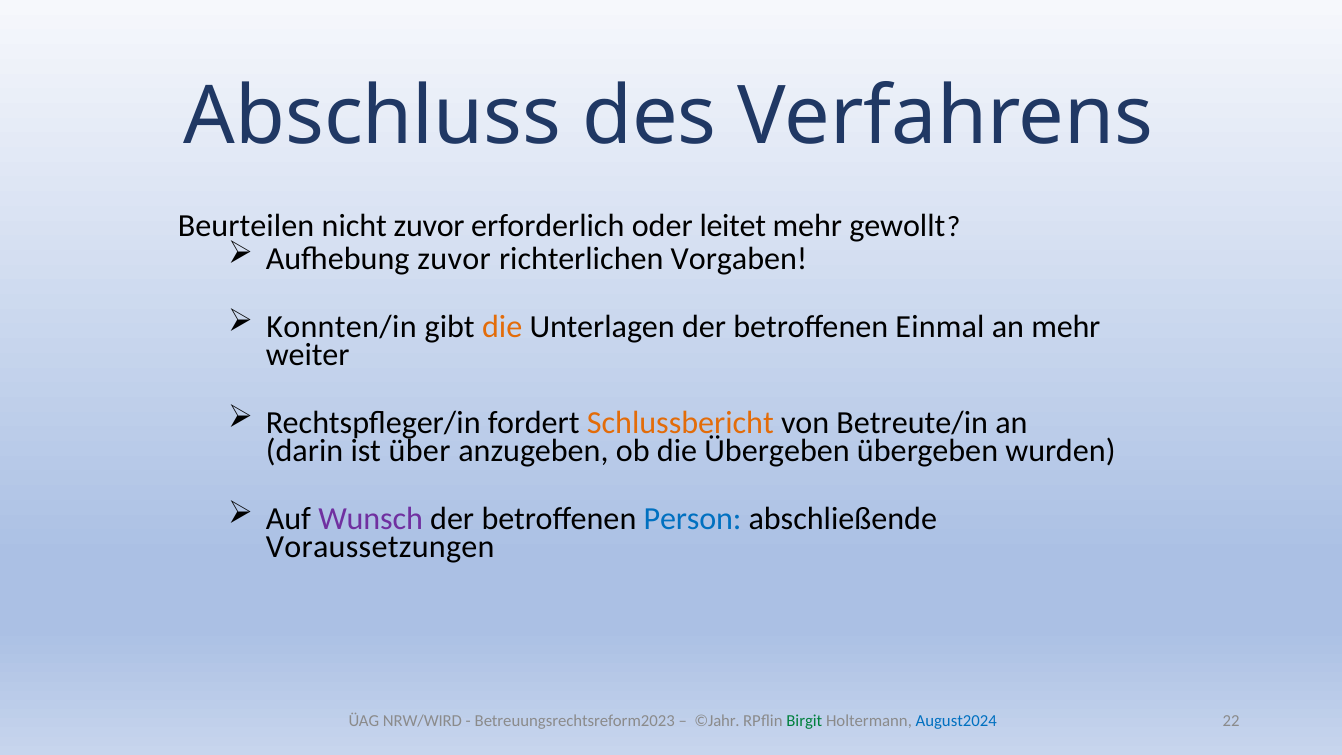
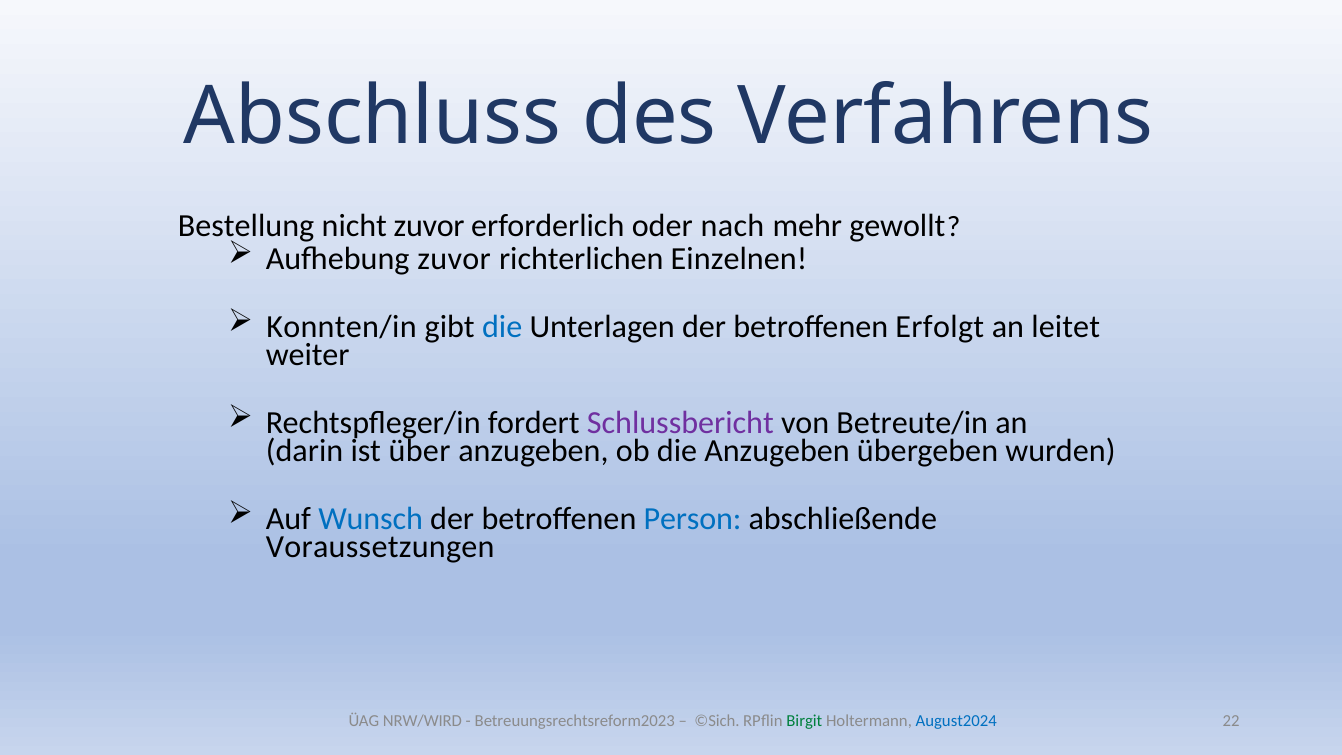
Beurteilen: Beurteilen -> Bestellung (246, 226)
leitet: leitet -> nach (732, 226)
Vorgaben: Vorgaben -> Einzelnen (739, 259)
die colour: orange -> blue (502, 327)
Einmal: Einmal -> Erfolgt (940, 327)
an mehr: mehr -> leitet (1066, 327)
Schlussbericht colour: orange -> purple (680, 423)
die Übergeben: Übergeben -> Anzugeben (777, 451)
Wunsch colour: purple -> blue (371, 519)
©Jahr: ©Jahr -> ©Sich (717, 721)
